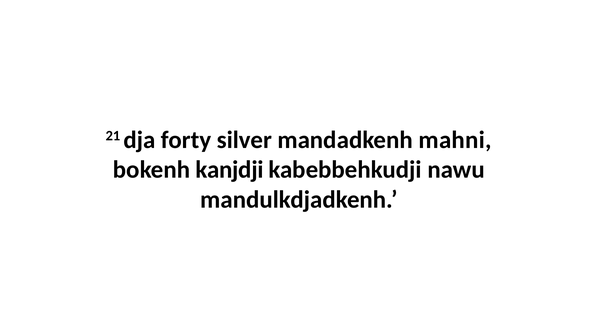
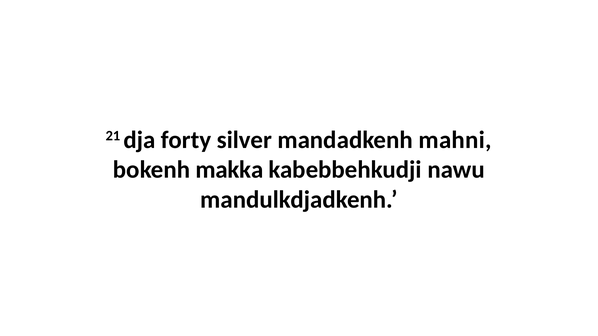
kanjdji: kanjdji -> makka (229, 170)
